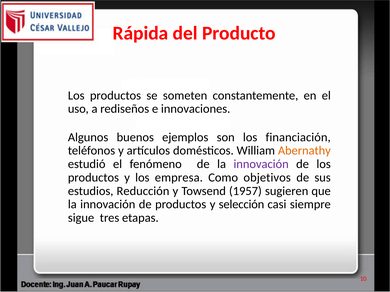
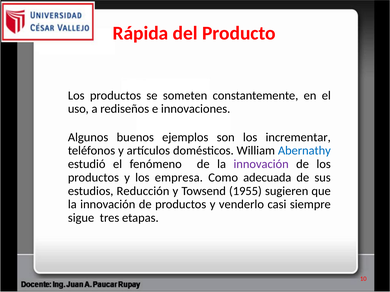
financiación: financiación -> incrementar (298, 137)
Abernathy colour: orange -> blue (304, 151)
objetivos: objetivos -> adecuada (267, 178)
1957: 1957 -> 1955 (245, 191)
selección: selección -> venderlo (241, 205)
